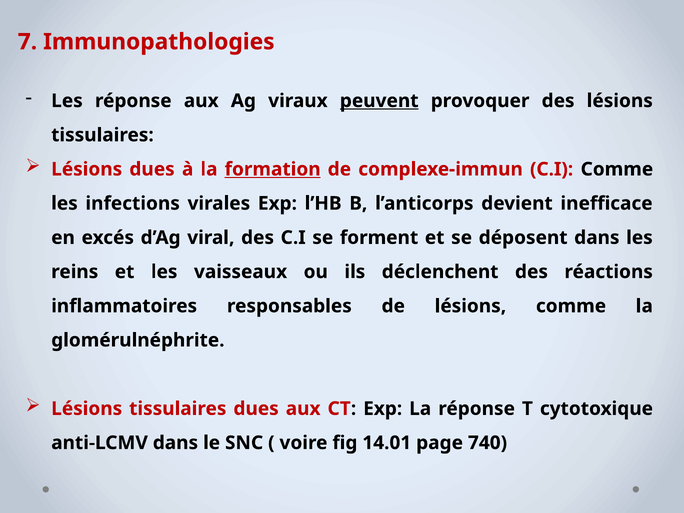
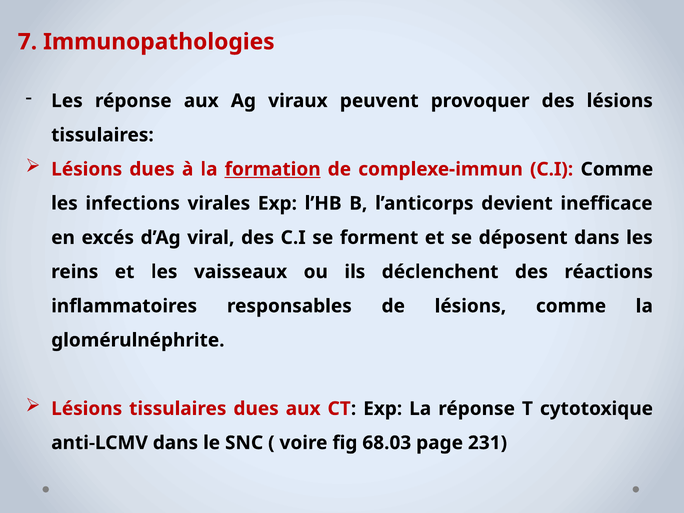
peuvent underline: present -> none (379, 101)
14.01: 14.01 -> 68.03 (387, 443)
740: 740 -> 231 (488, 443)
